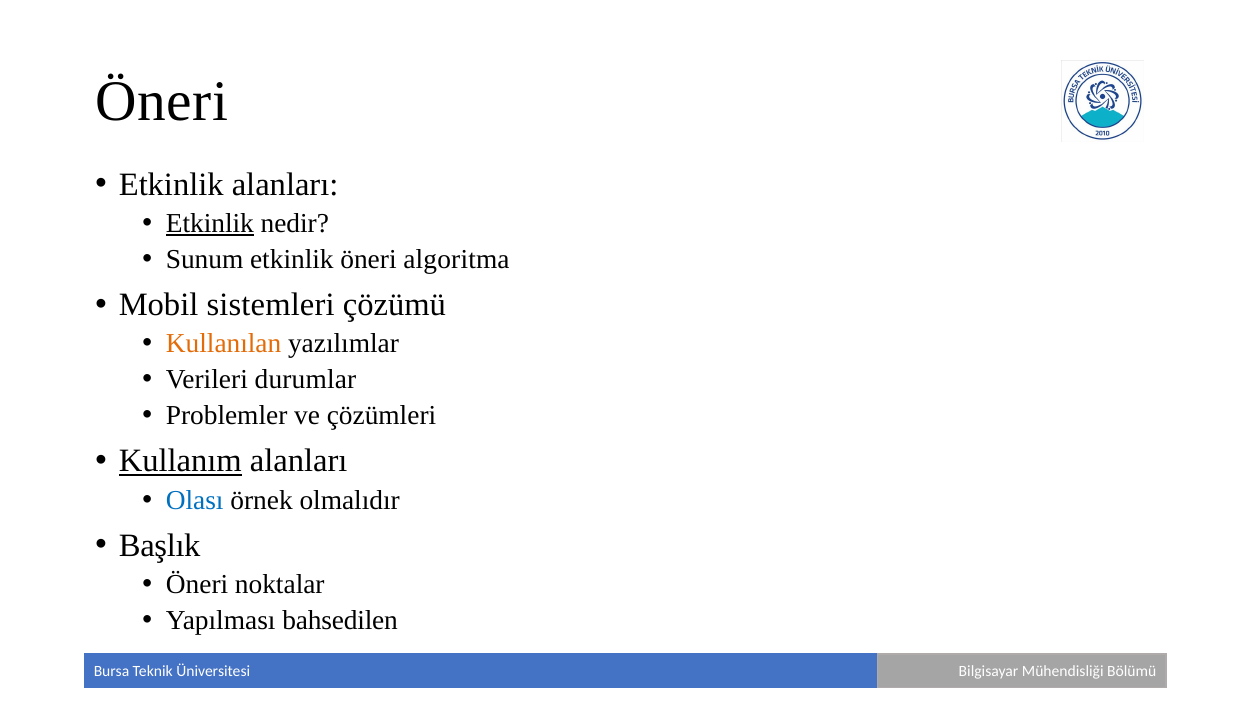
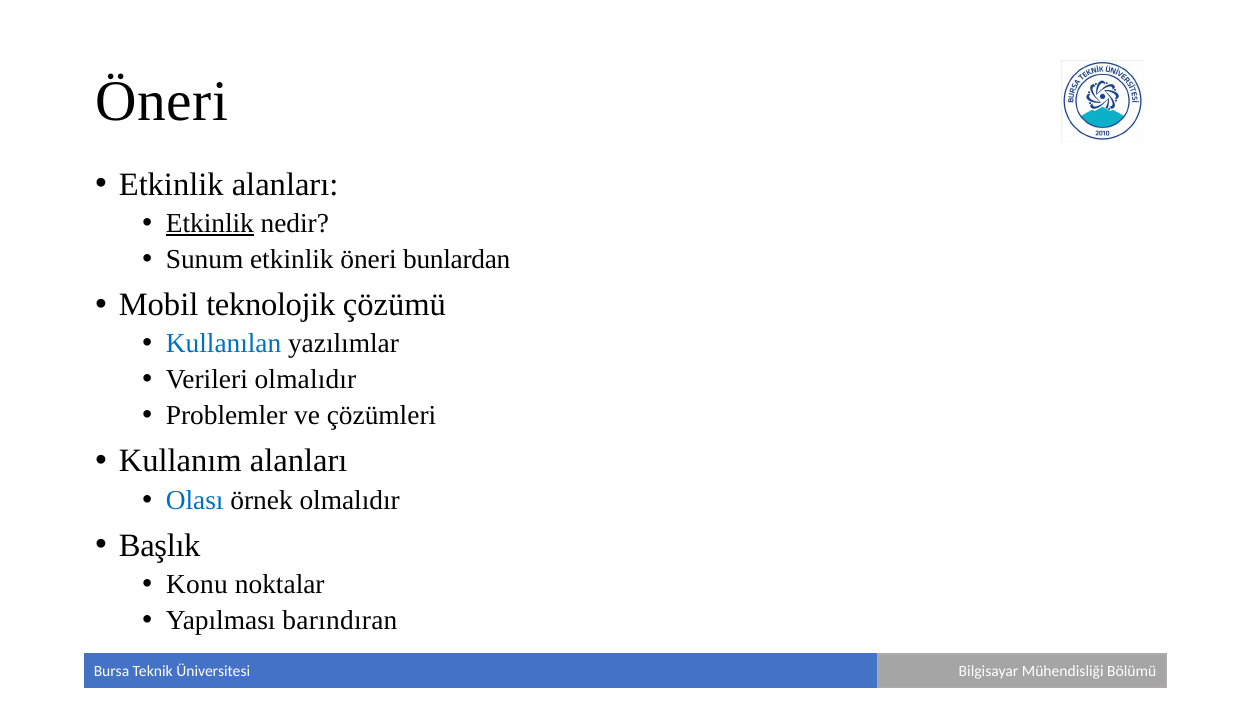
algoritma: algoritma -> bunlardan (457, 259)
sistemleri: sistemleri -> teknolojik (271, 305)
Kullanılan colour: orange -> blue (224, 344)
Verileri durumlar: durumlar -> olmalıdır (305, 380)
Kullanım underline: present -> none (180, 461)
Öneri: Öneri -> Konu (197, 584)
bahsedilen: bahsedilen -> barındıran (340, 621)
